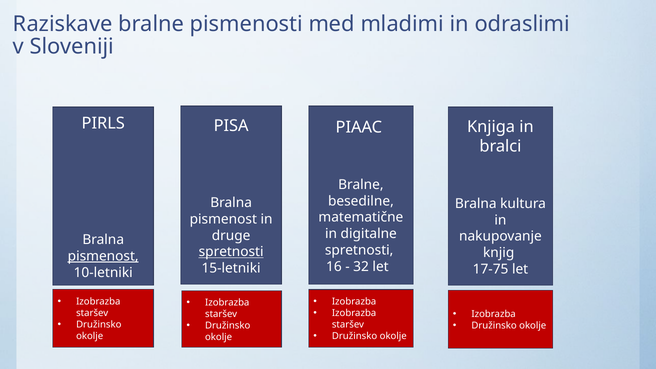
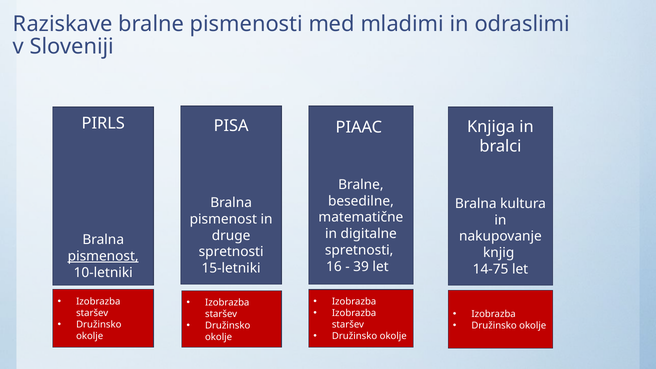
spretnosti underline: present -> none (231, 252)
32: 32 -> 39 (361, 267)
17-75: 17-75 -> 14-75 (491, 269)
